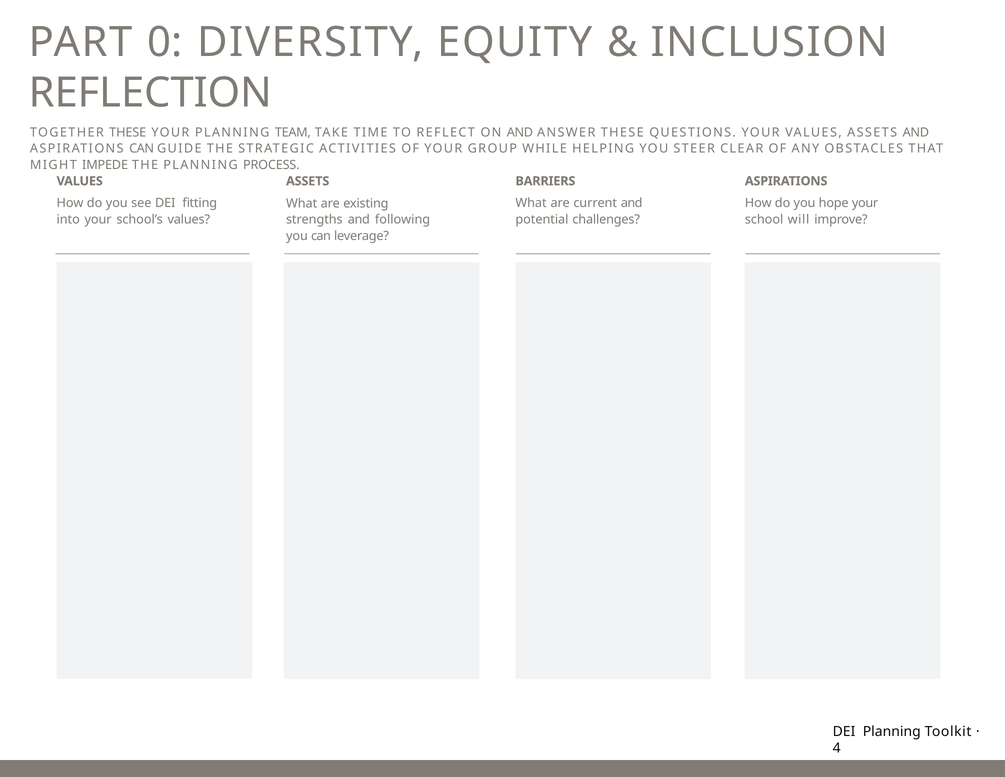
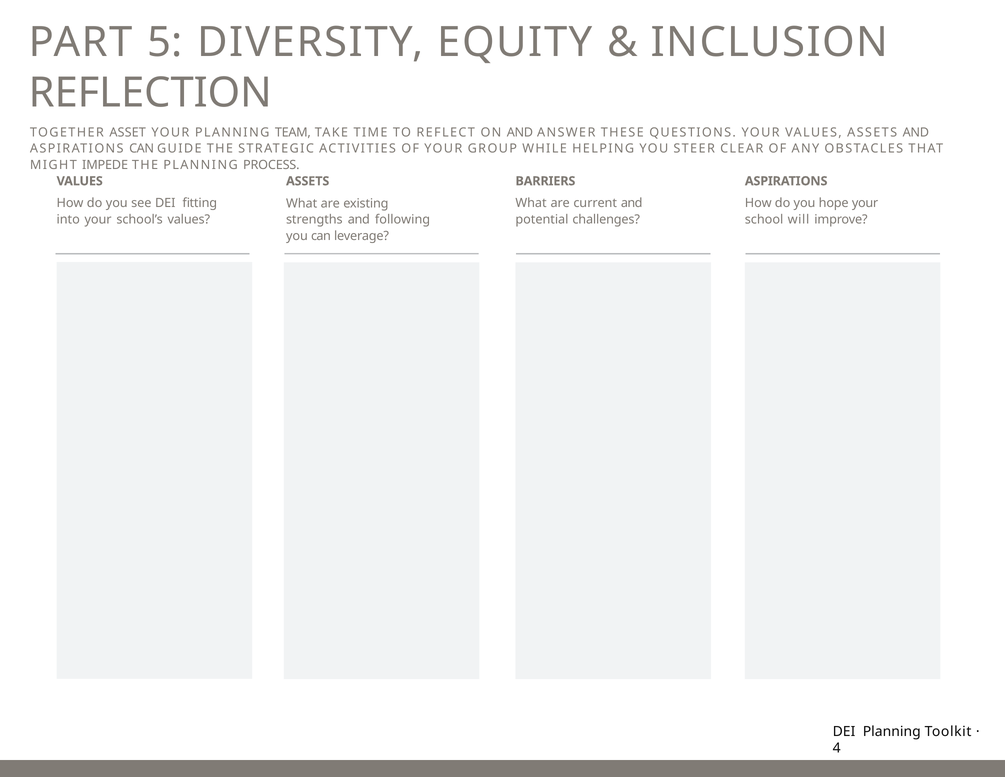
0: 0 -> 5 (165, 43)
TOGETHER THESE: THESE -> ASSET (128, 132)
